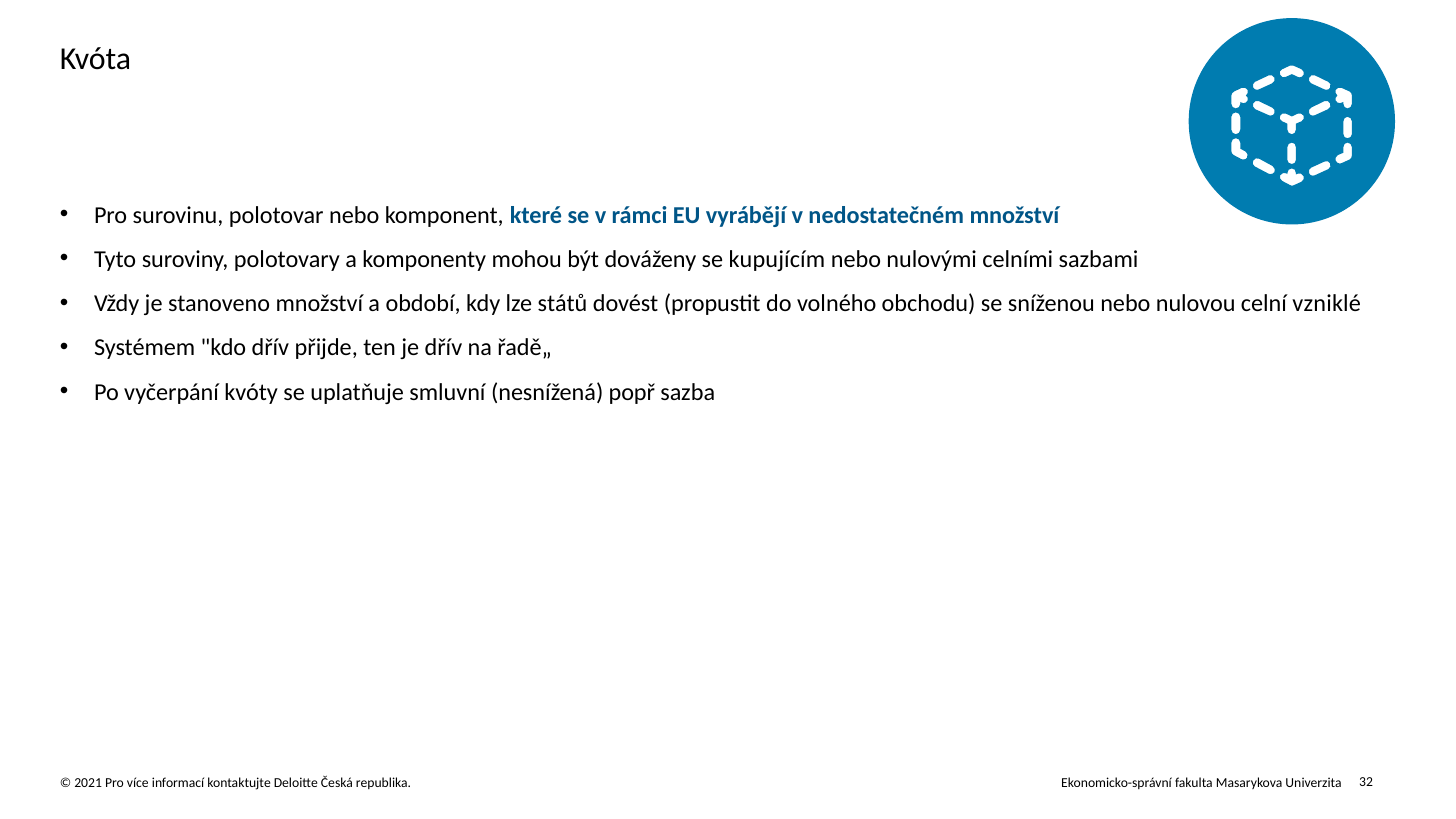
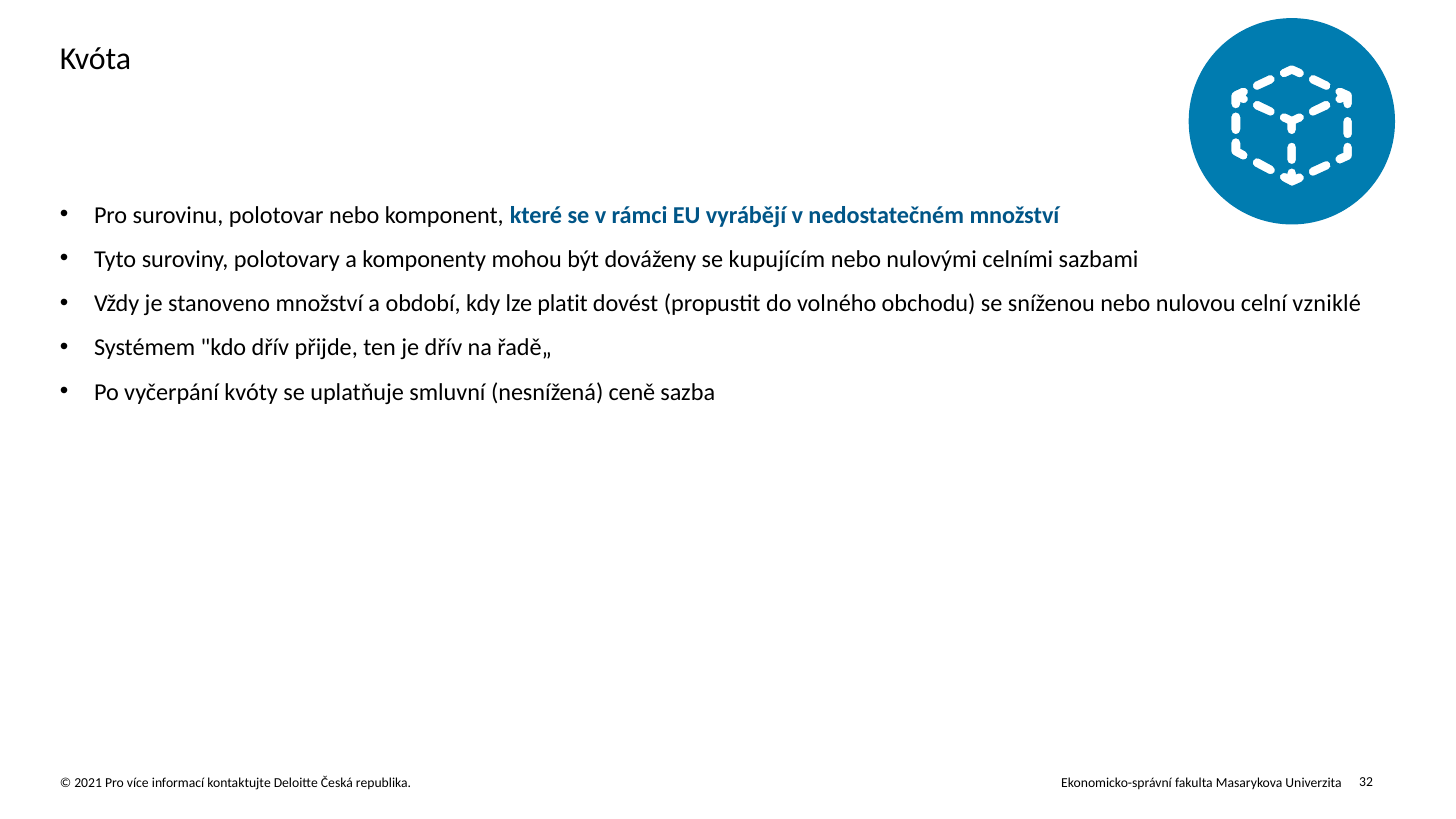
států: států -> platit (563, 304)
popř: popř -> ceně (632, 392)
